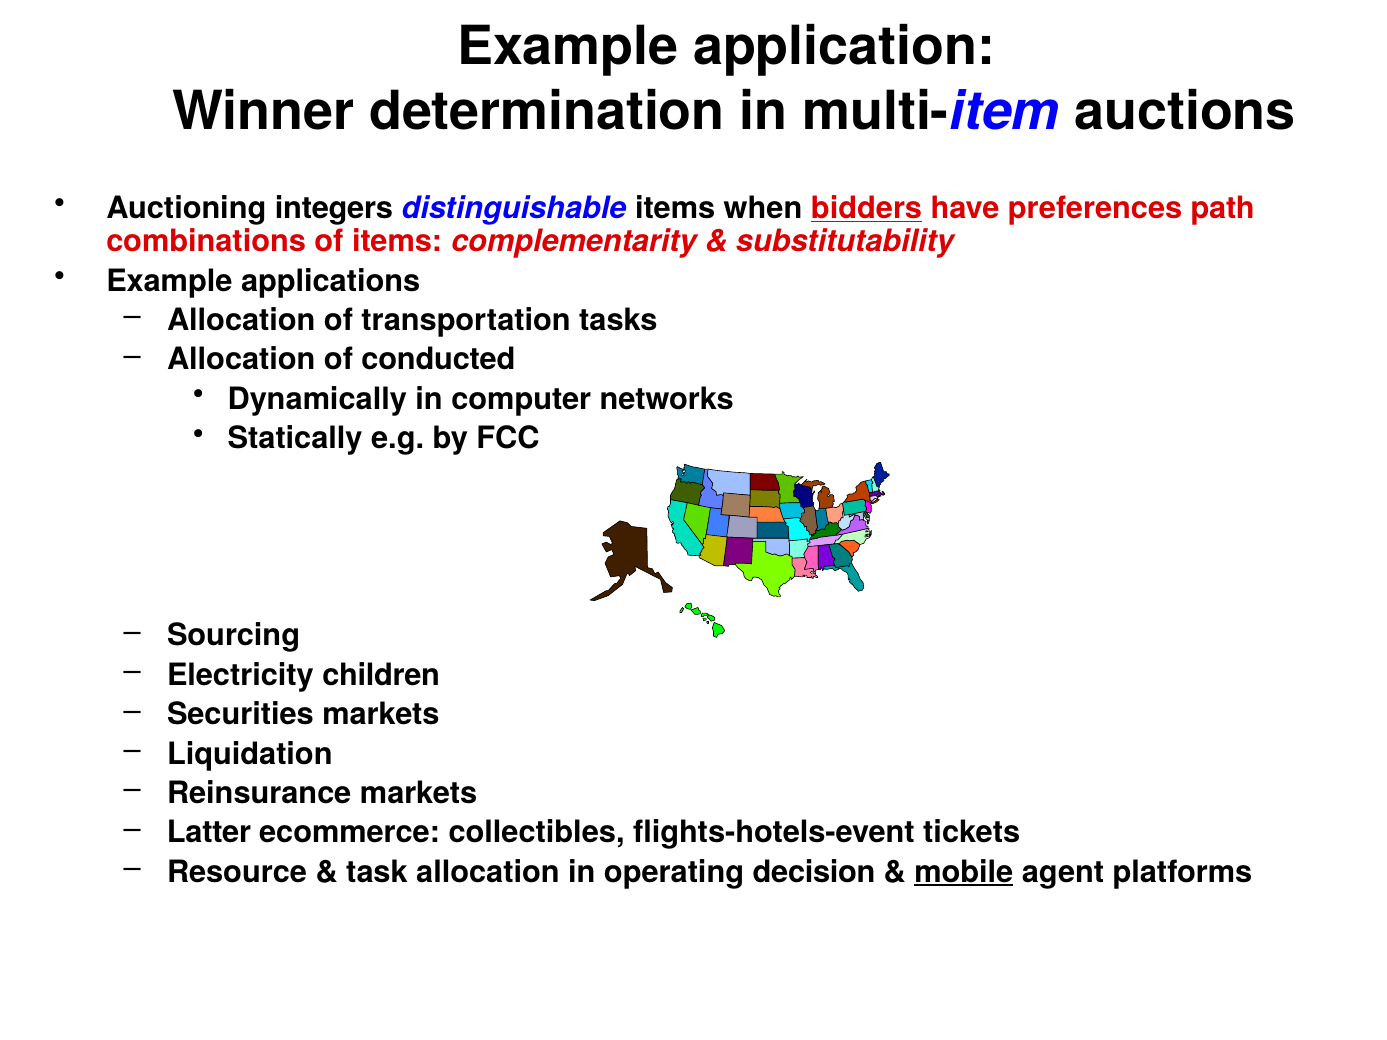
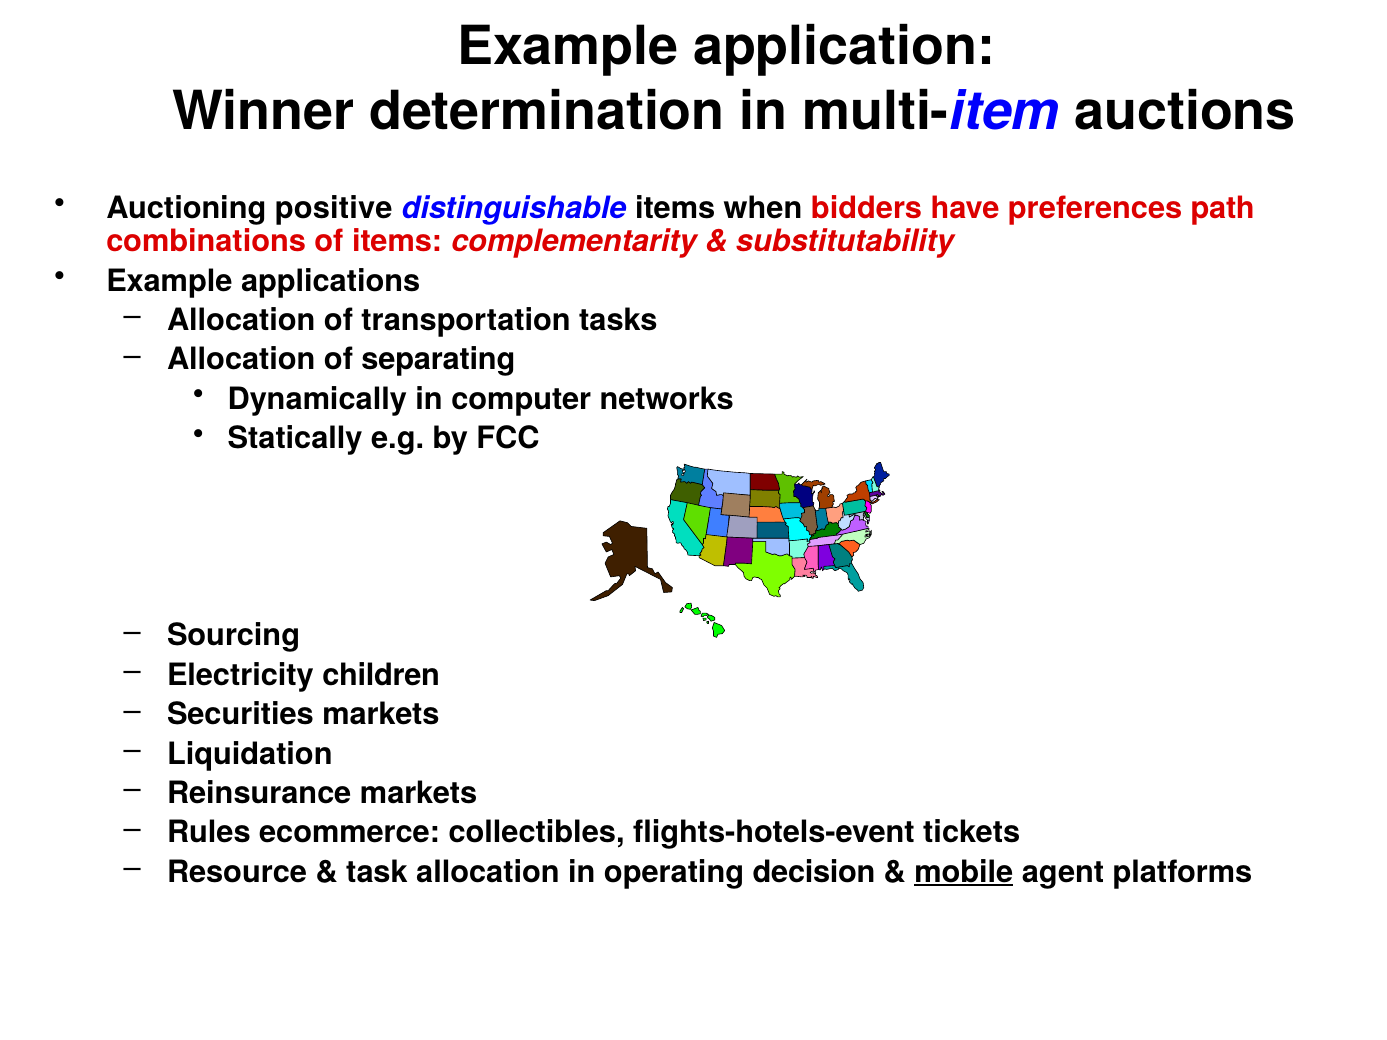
integers: integers -> positive (334, 208)
bidders underline: present -> none (867, 208)
conducted: conducted -> separating (438, 360)
Latter: Latter -> Rules (209, 833)
